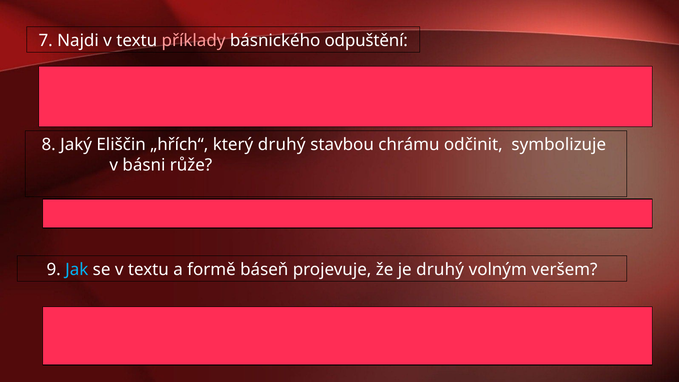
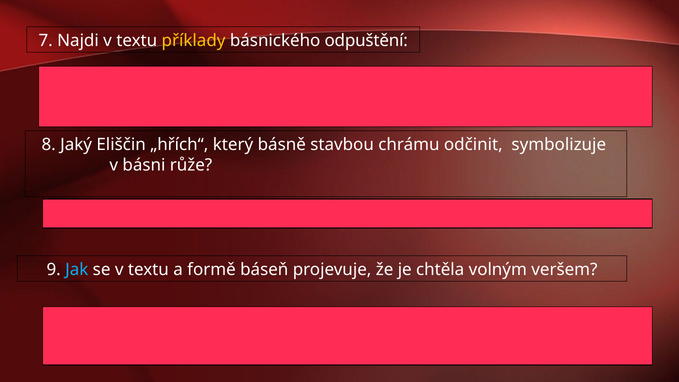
příklady colour: pink -> yellow (194, 41)
který druhý: druhý -> básně (282, 145)
je druhý: druhý -> chtěla (440, 270)
